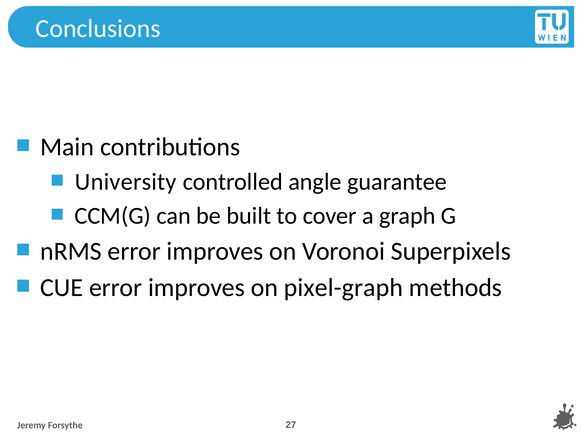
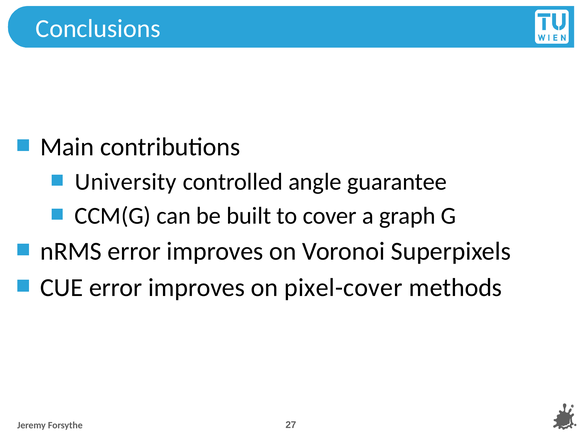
pixel-graph: pixel-graph -> pixel-cover (343, 287)
